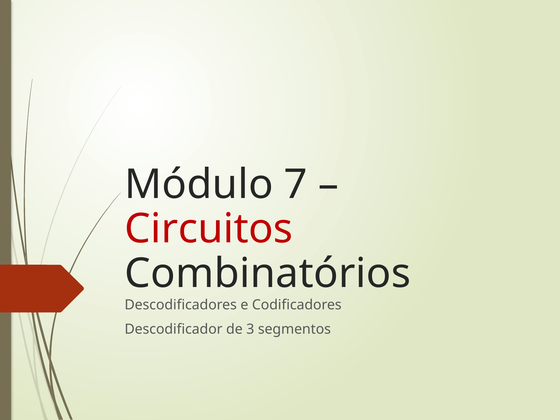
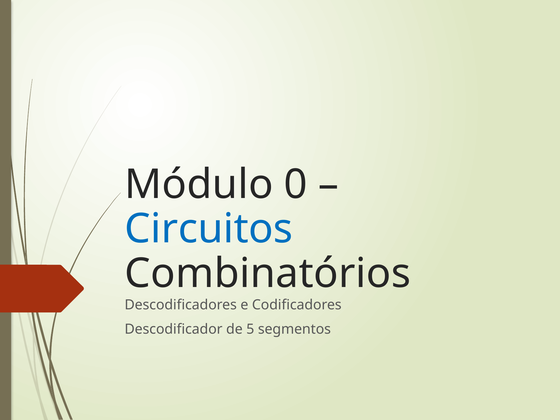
7: 7 -> 0 (296, 184)
Circuitos colour: red -> blue (209, 229)
3: 3 -> 5 (250, 329)
